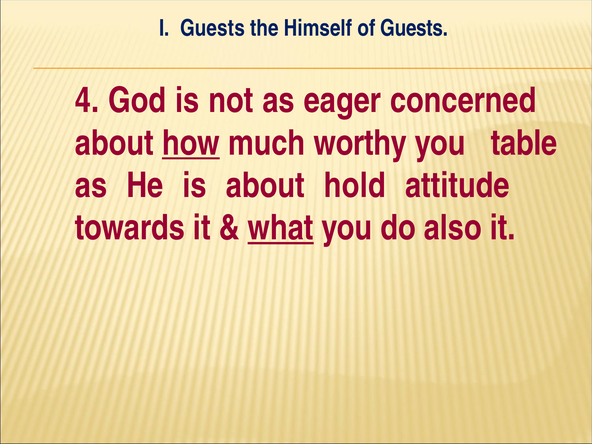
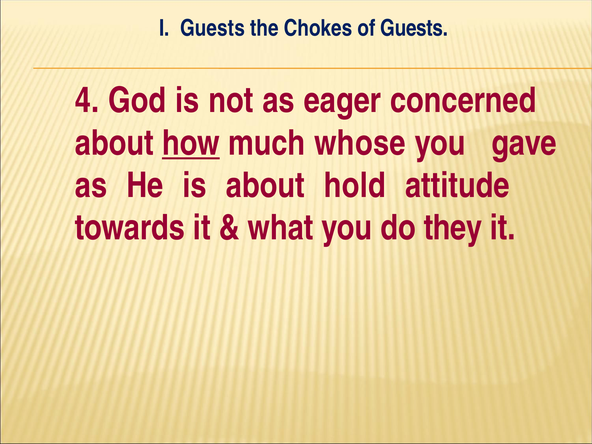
Himself: Himself -> Chokes (318, 28)
worthy: worthy -> whose (360, 143)
table: table -> gave (524, 143)
what underline: present -> none (281, 228)
also: also -> they (453, 228)
